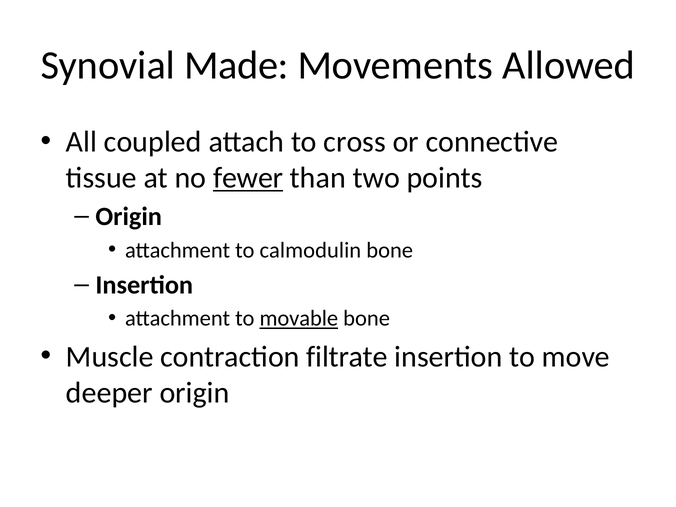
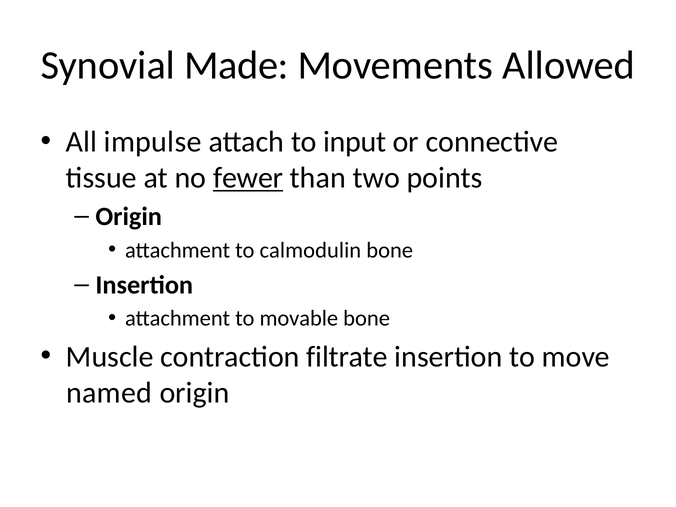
coupled: coupled -> impulse (153, 142)
cross: cross -> input (355, 142)
movable underline: present -> none (299, 319)
deeper: deeper -> named (109, 393)
